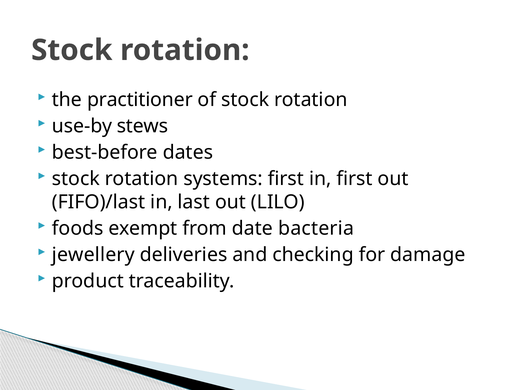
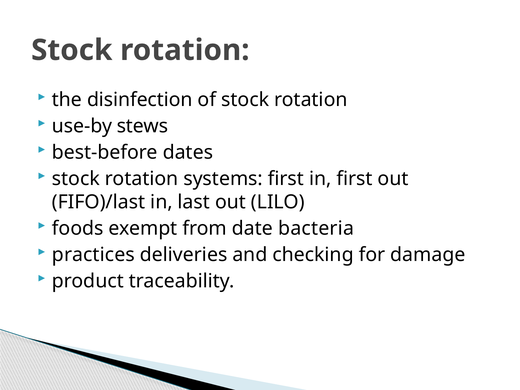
practitioner: practitioner -> disinfection (140, 100)
jewellery: jewellery -> practices (93, 255)
